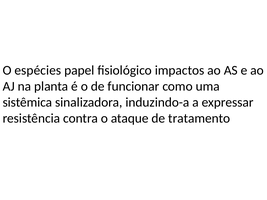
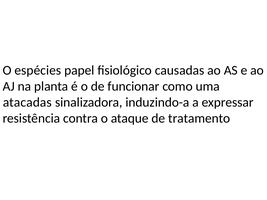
impactos: impactos -> causadas (180, 70)
sistêmica: sistêmica -> atacadas (27, 102)
